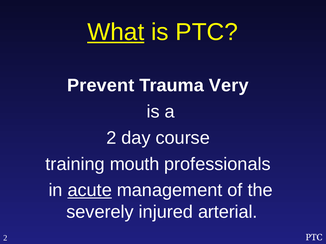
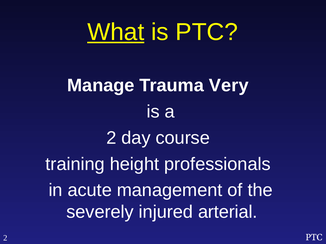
Prevent: Prevent -> Manage (101, 86)
mouth: mouth -> height (134, 164)
acute underline: present -> none (90, 191)
